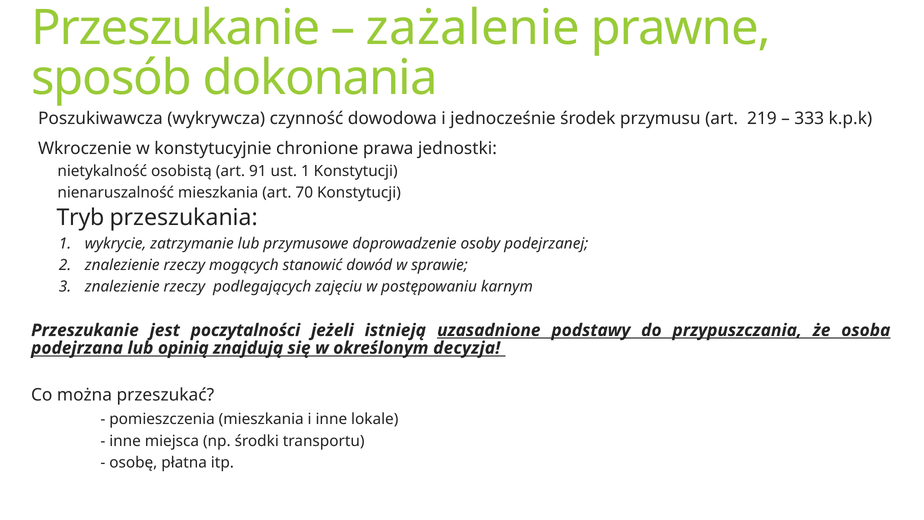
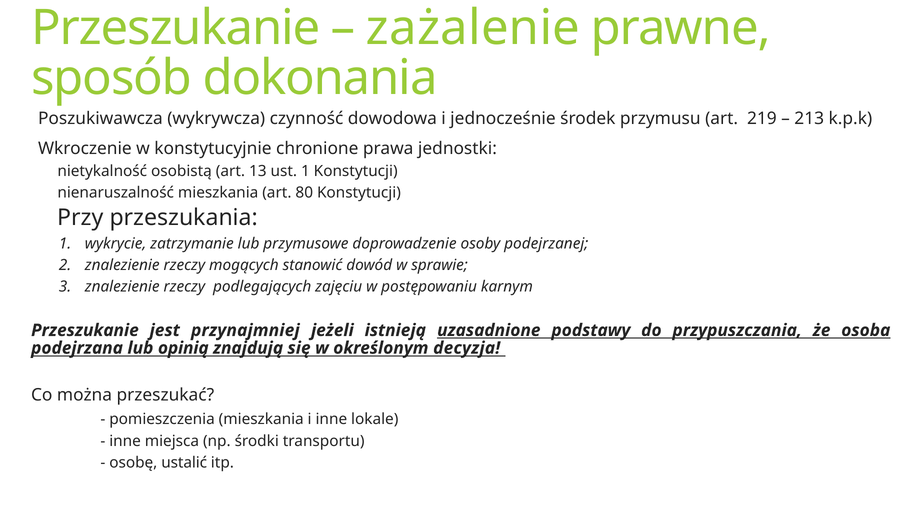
333: 333 -> 213 (809, 118)
91: 91 -> 13 (258, 171)
70: 70 -> 80 (304, 193)
Tryb: Tryb -> Przy (80, 218)
poczytalności: poczytalności -> przynajmniej (245, 330)
płatna: płatna -> ustalić (184, 462)
